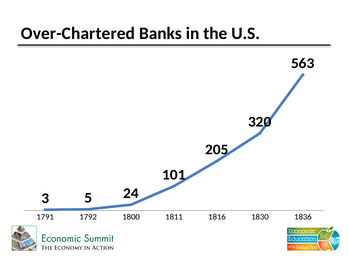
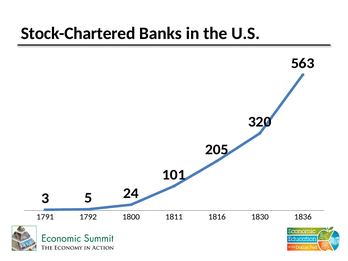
Over-Chartered: Over-Chartered -> Stock-Chartered (78, 33)
